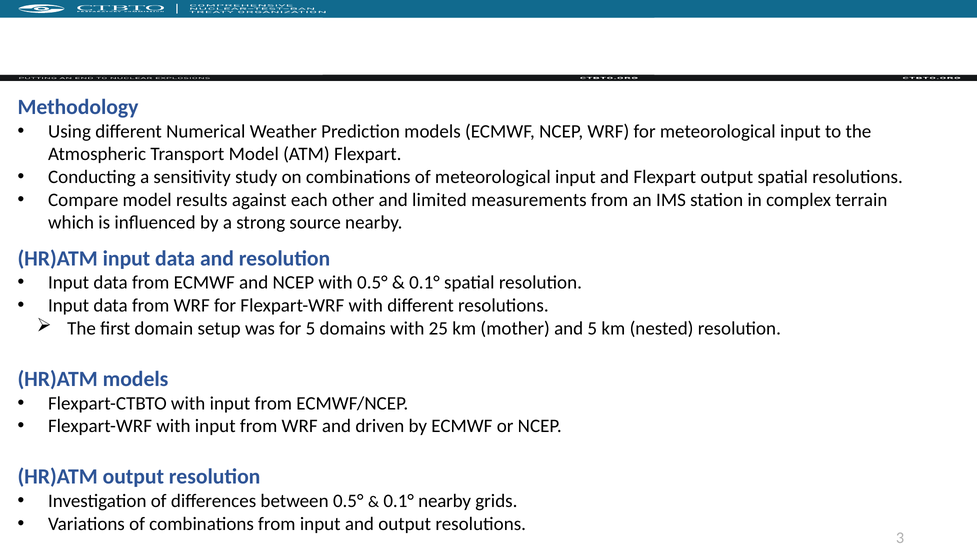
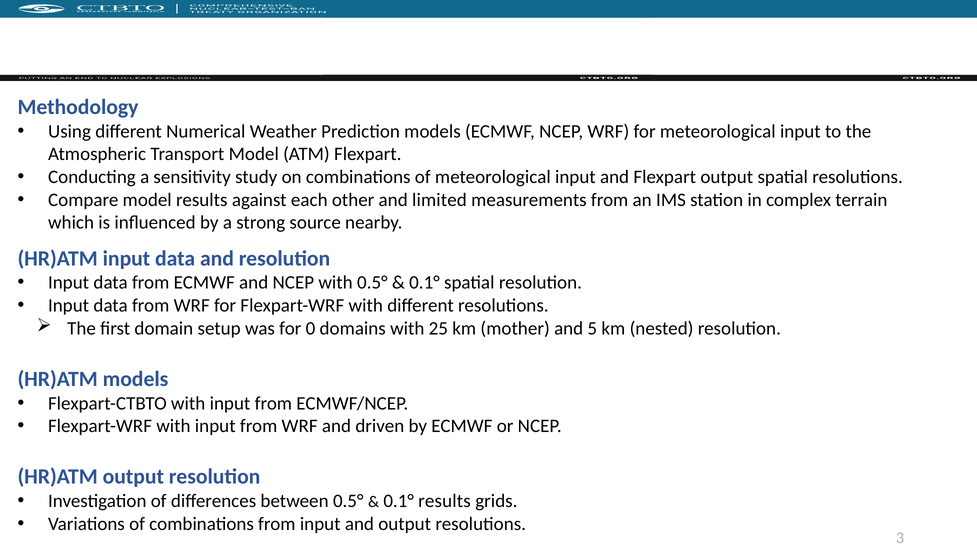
for 5: 5 -> 0 (311, 328)
0.1° nearby: nearby -> results (444, 501)
